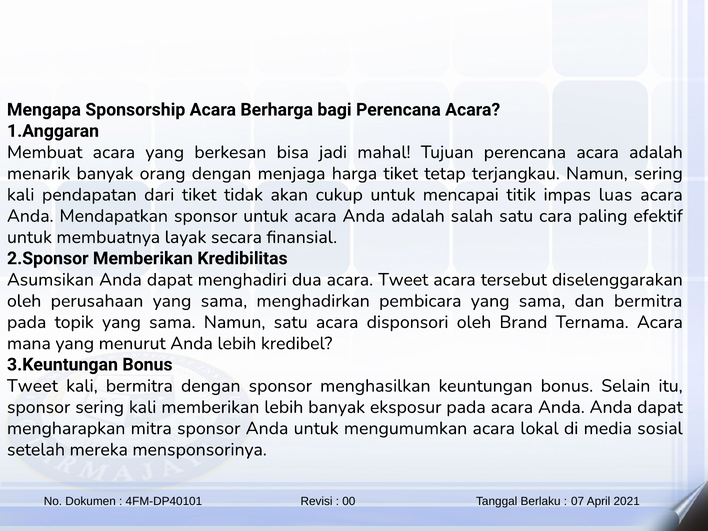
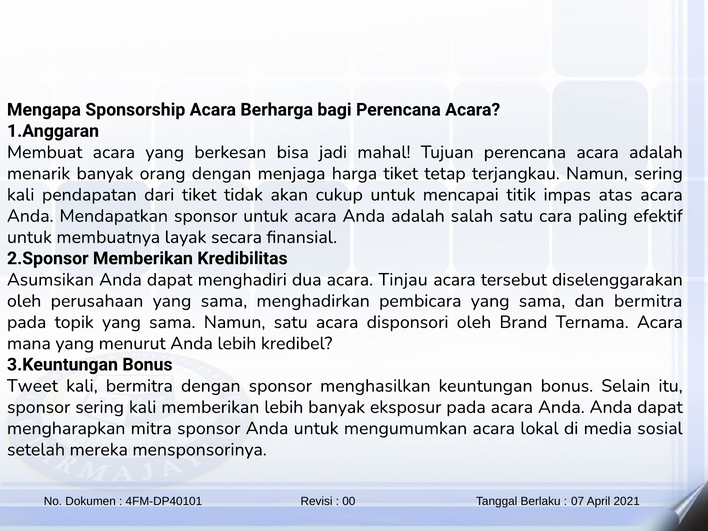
luas: luas -> atas (616, 195)
acara Tweet: Tweet -> Tinjau (403, 280)
